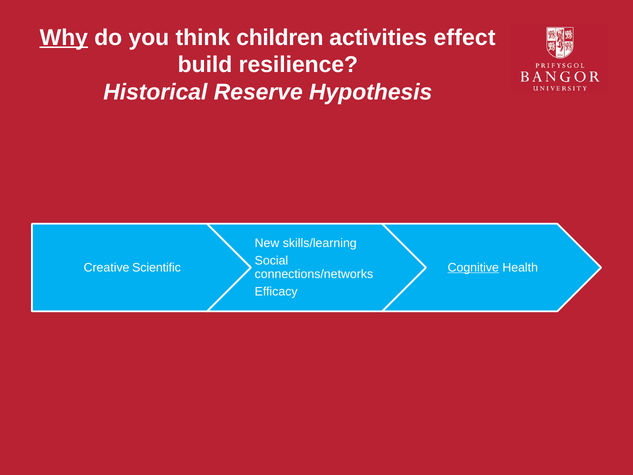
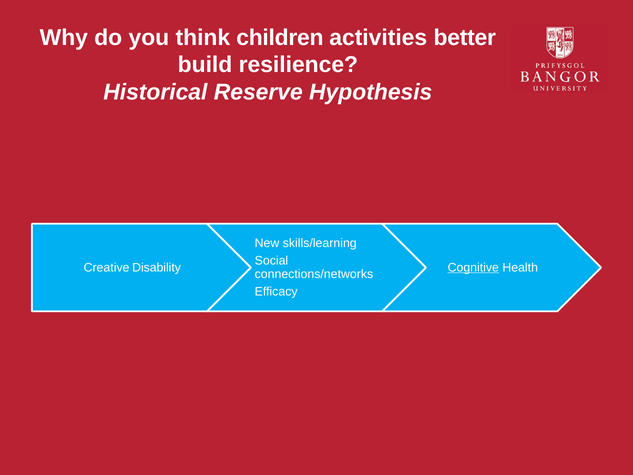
Why underline: present -> none (64, 37)
effect: effect -> better (465, 37)
Scientific: Scientific -> Disability (157, 267)
